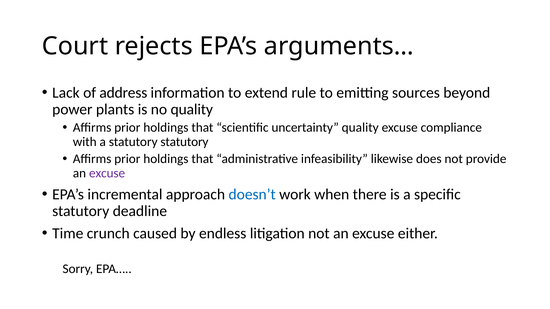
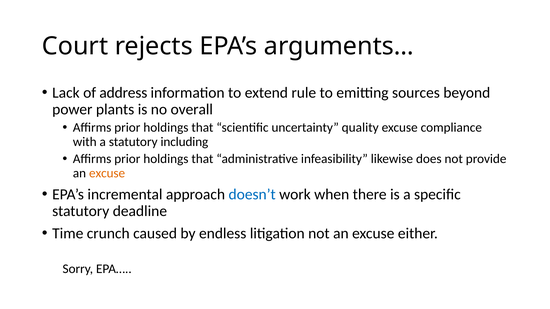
no quality: quality -> overall (192, 109)
statutory statutory: statutory -> including (184, 142)
excuse colour: purple -> orange (107, 173)
